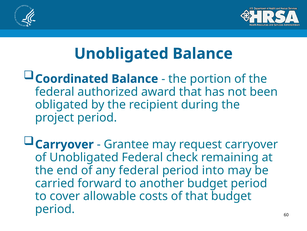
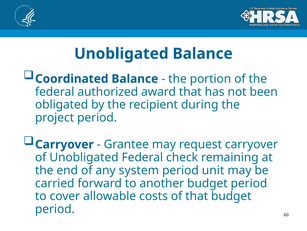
any federal: federal -> system (139, 170)
into: into -> unit (213, 170)
